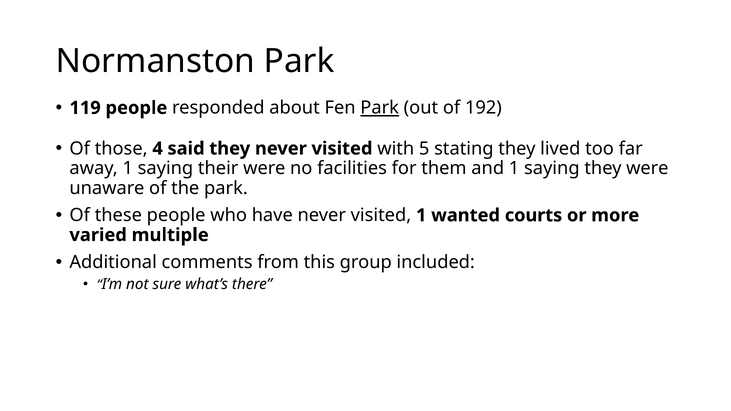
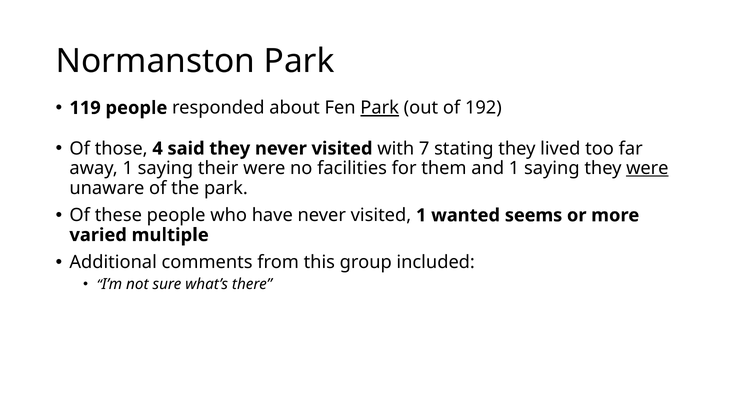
5: 5 -> 7 (424, 149)
were underline: none -> present (647, 168)
courts: courts -> seems (534, 215)
